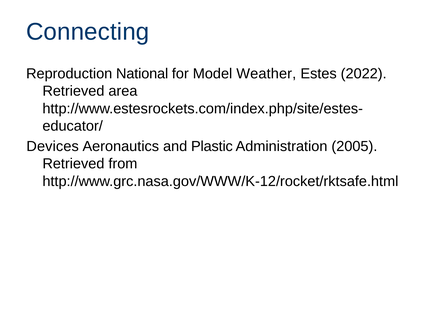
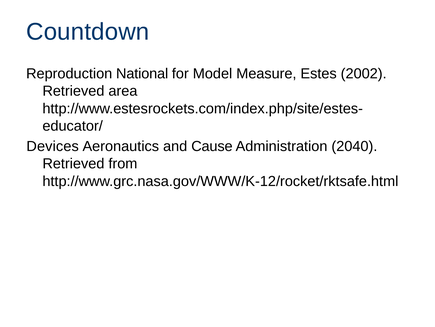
Connecting: Connecting -> Countdown (88, 32)
Weather: Weather -> Measure (266, 74)
2022: 2022 -> 2002 (364, 74)
Plastic: Plastic -> Cause (212, 146)
2005: 2005 -> 2040 (354, 146)
